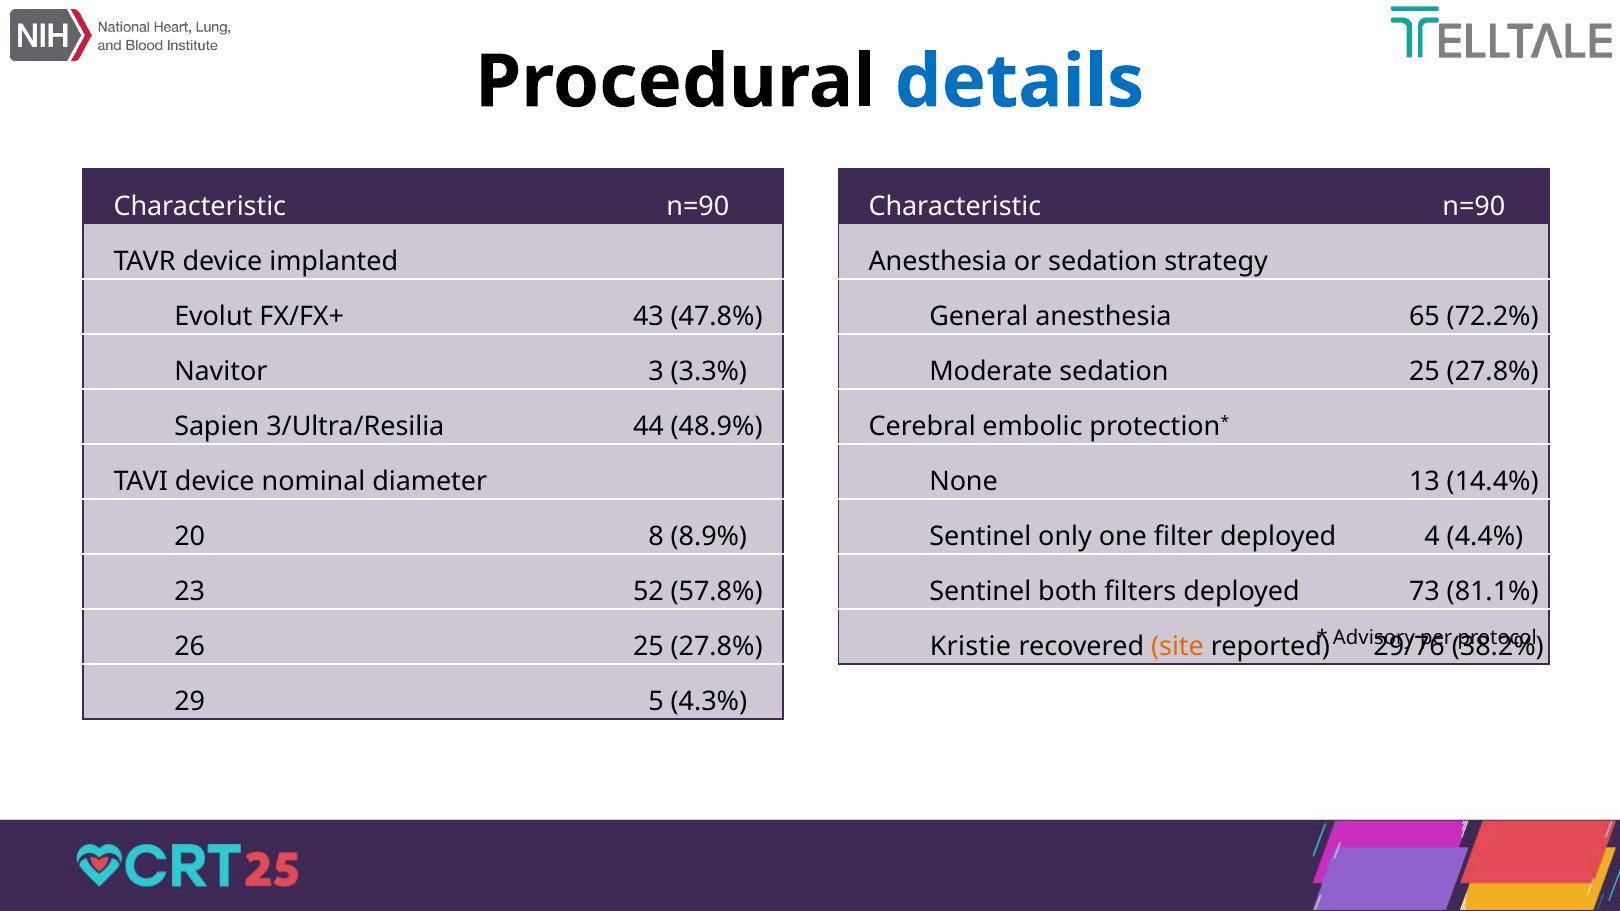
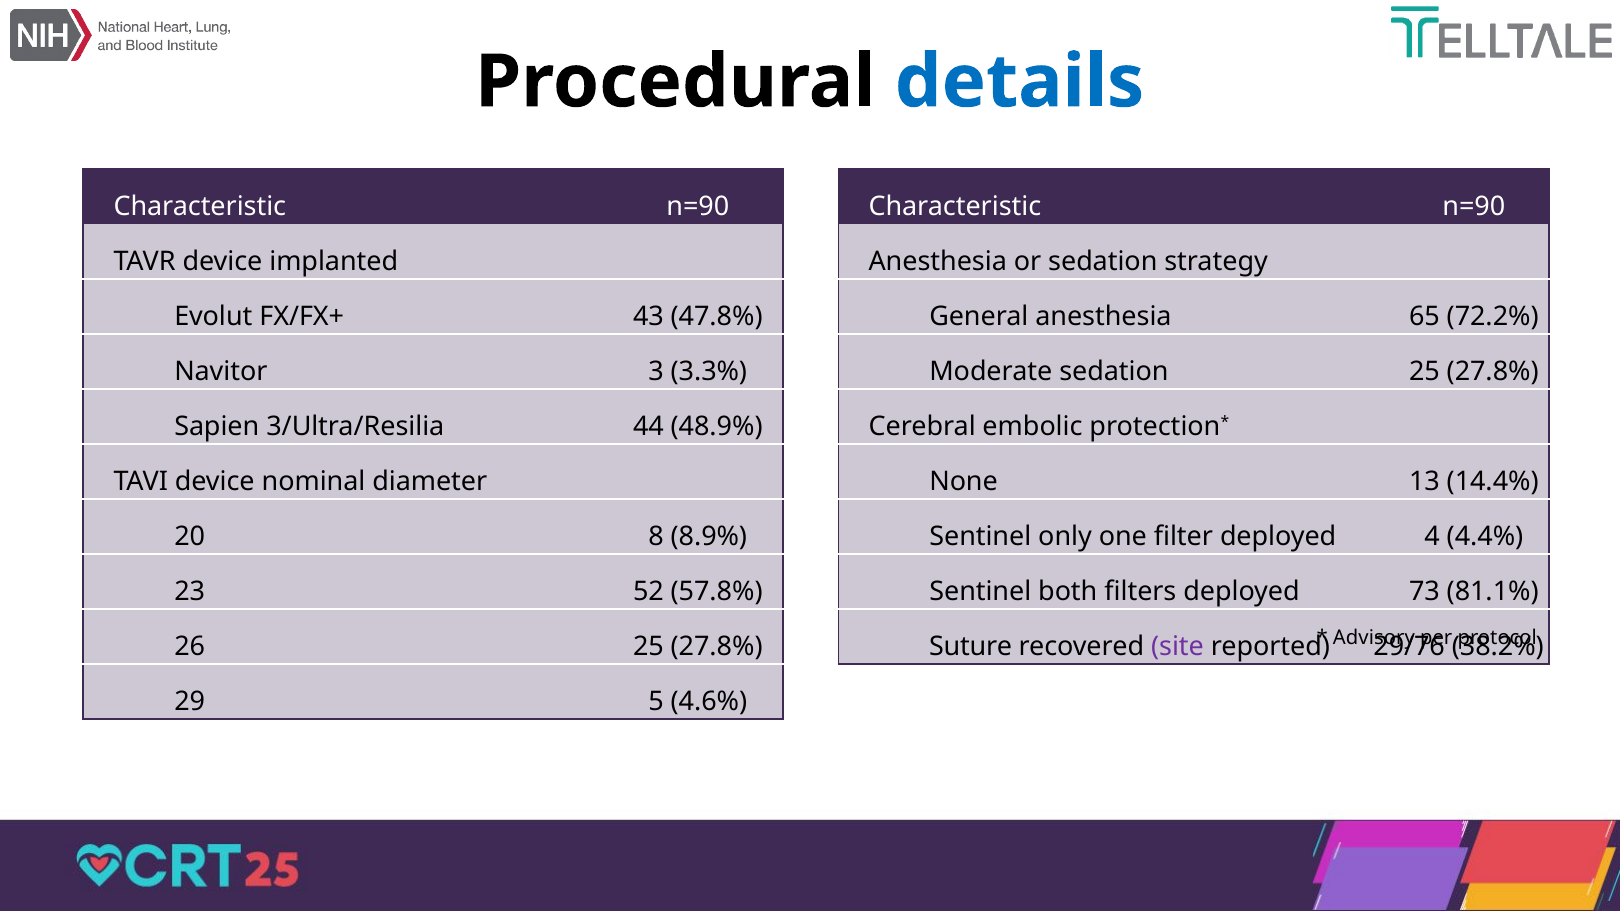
Kristie: Kristie -> Suture (971, 647)
site colour: orange -> purple (1177, 647)
4.3%: 4.3% -> 4.6% (709, 702)
